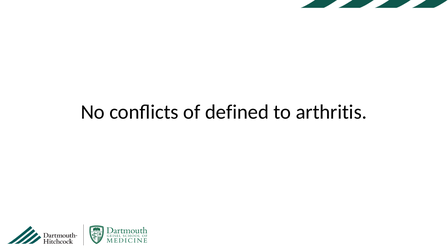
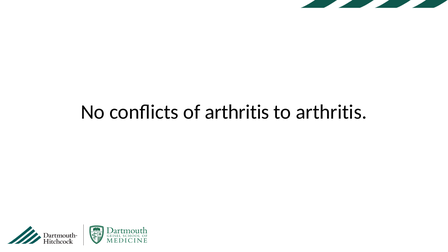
of defined: defined -> arthritis (237, 112)
